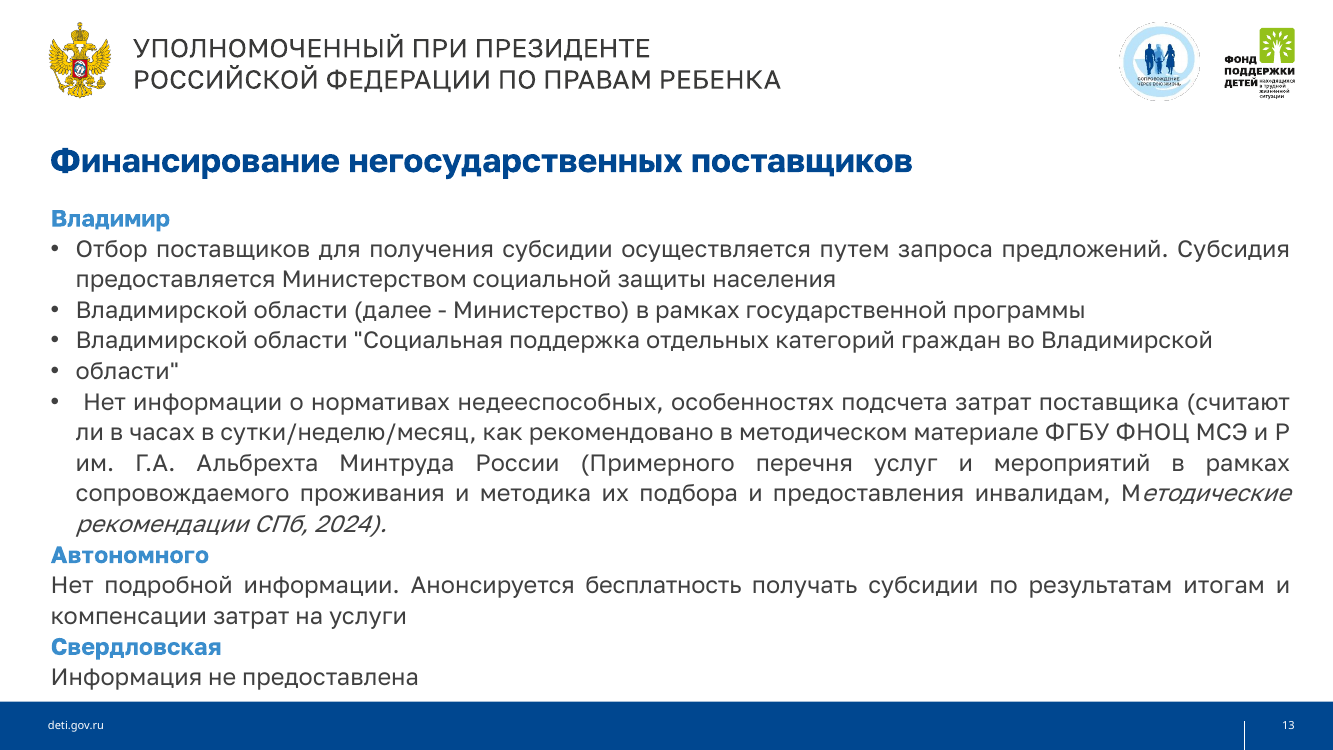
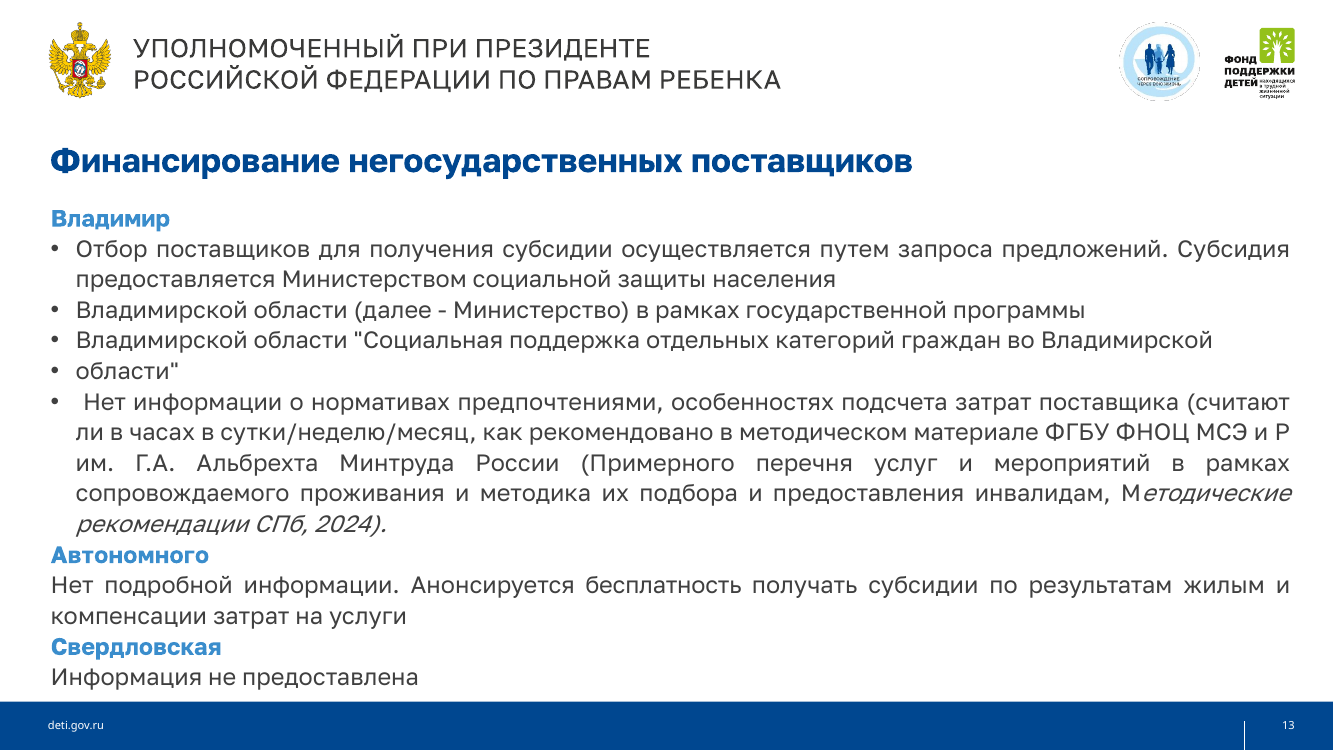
недееспособных: недееспособных -> предпочтениями (561, 402)
итогам: итогам -> жилым (1224, 586)
